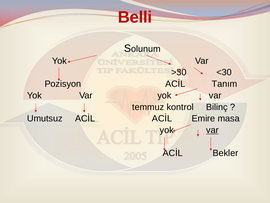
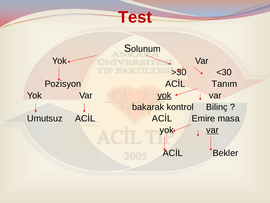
Belli: Belli -> Test (135, 17)
yok underline: none -> present (164, 95)
temmuz: temmuz -> bakarak (148, 107)
